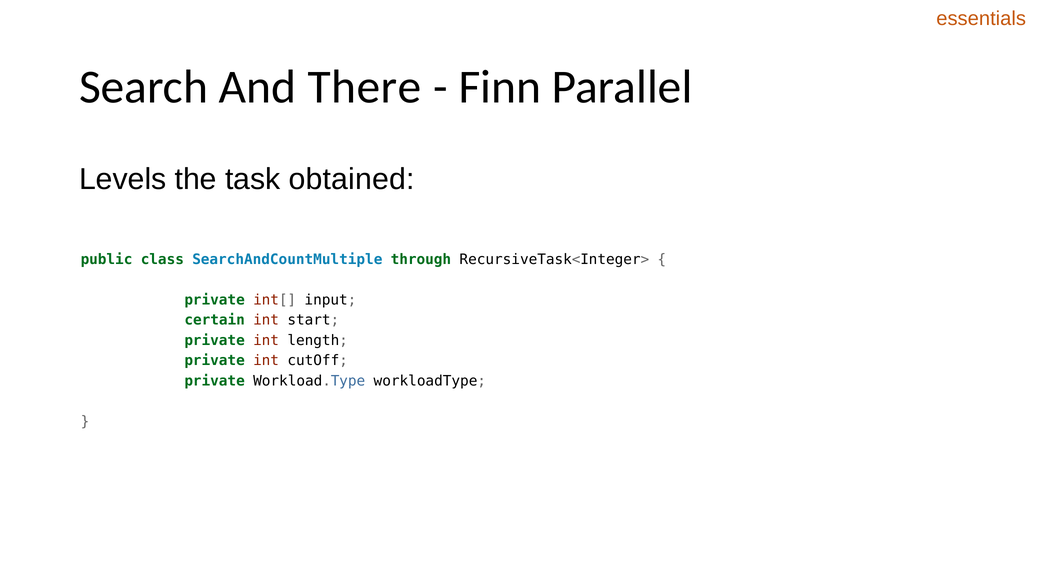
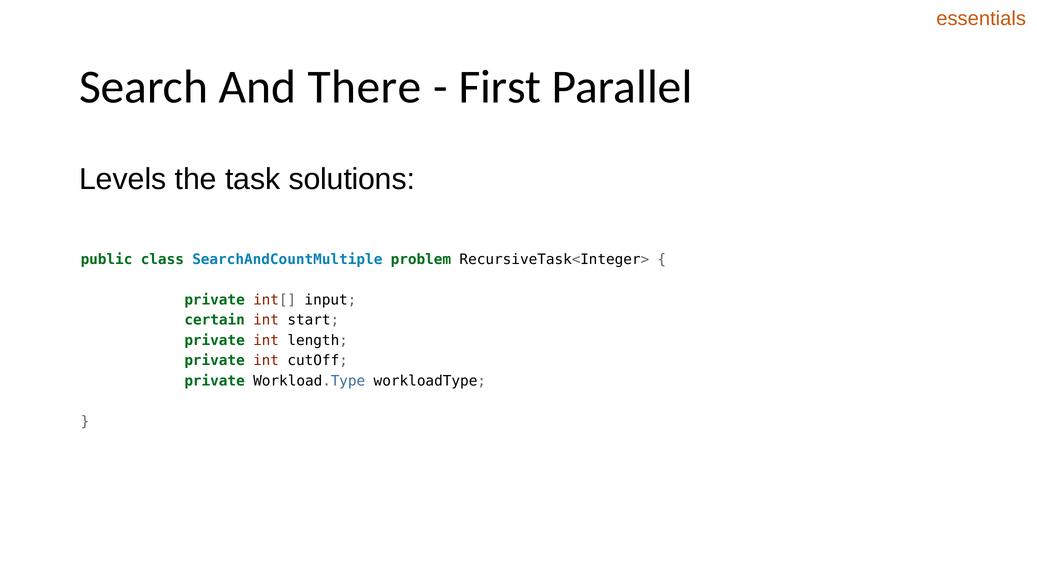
Finn: Finn -> First (500, 87)
obtained: obtained -> solutions (352, 179)
through: through -> problem (421, 260)
